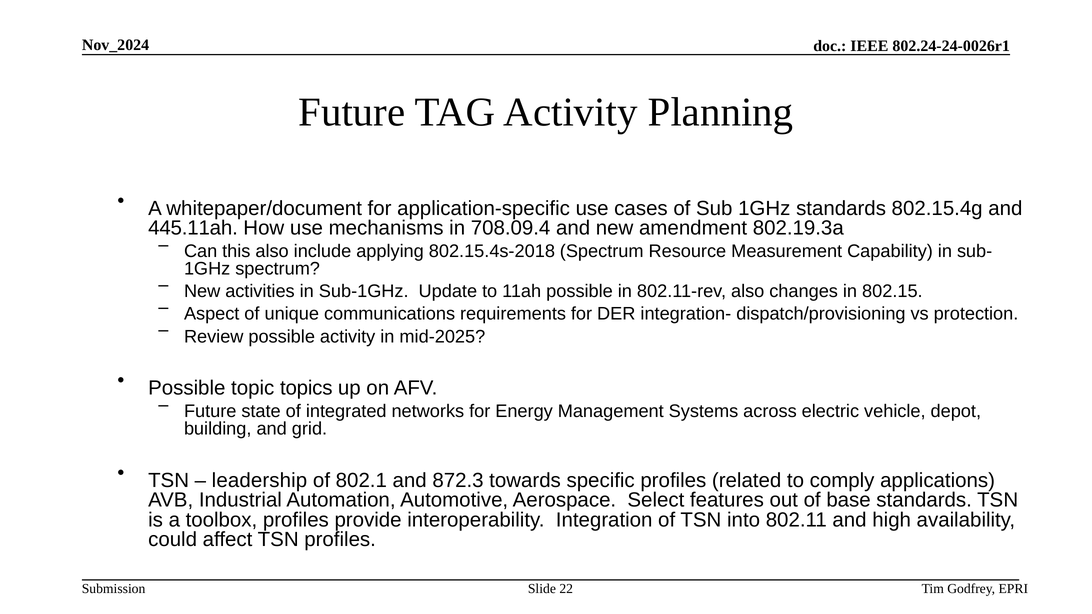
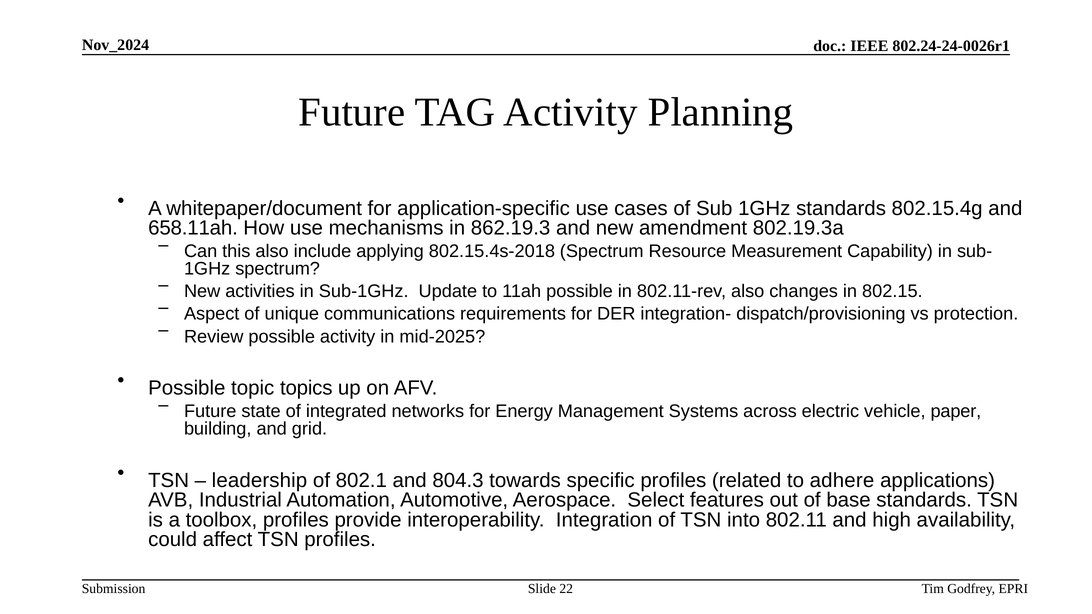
445.11ah: 445.11ah -> 658.11ah (193, 228)
708.09.4: 708.09.4 -> 862.19.3 (511, 228)
depot: depot -> paper (956, 412)
872.3: 872.3 -> 804.3 (458, 481)
comply: comply -> adhere (842, 481)
